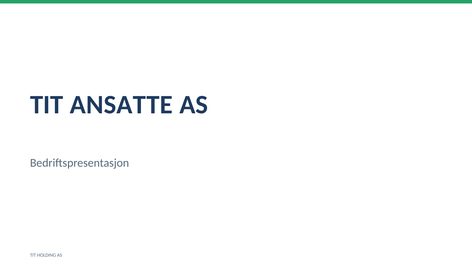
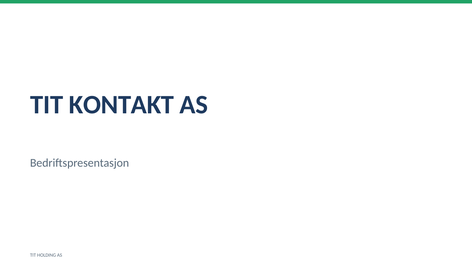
ANSATTE: ANSATTE -> KONTAKT (121, 105)
